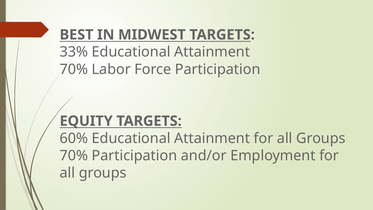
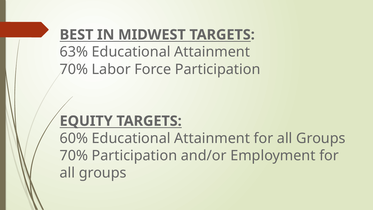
33%: 33% -> 63% (74, 52)
